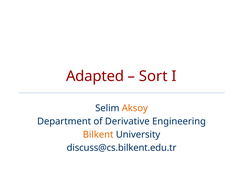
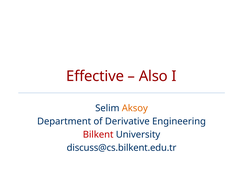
Adapted: Adapted -> Effective (95, 76)
Sort: Sort -> Also (153, 76)
Bilkent colour: orange -> red (98, 135)
